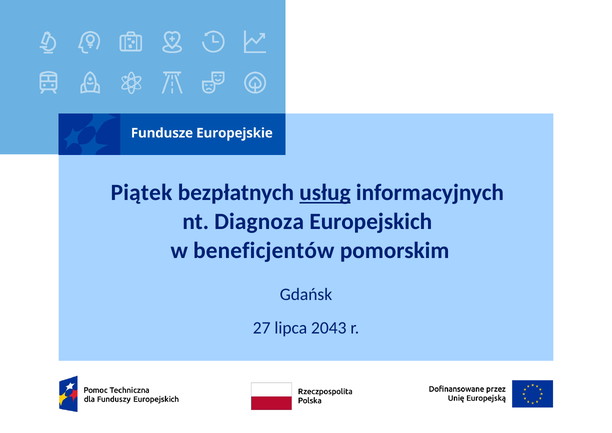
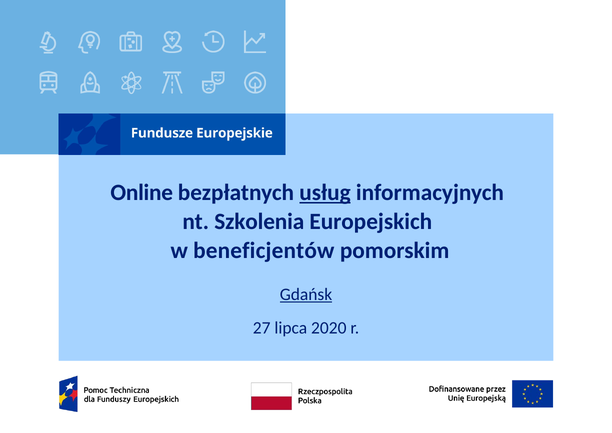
Piątek: Piątek -> Online (142, 192)
Diagnoza: Diagnoza -> Szkolenia (259, 222)
Gdańsk underline: none -> present (306, 295)
2043: 2043 -> 2020 (329, 328)
